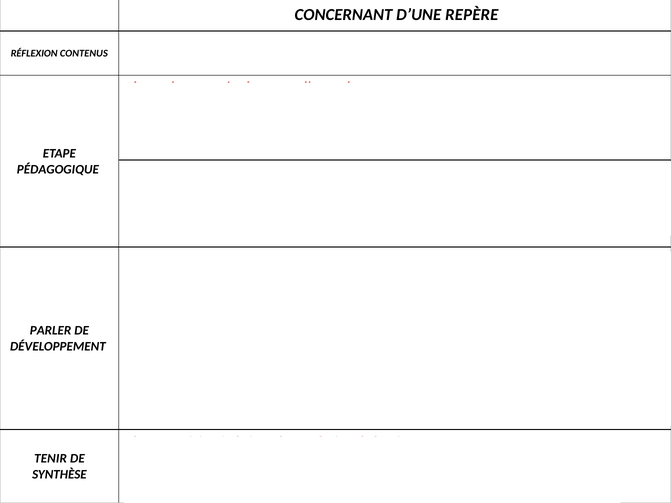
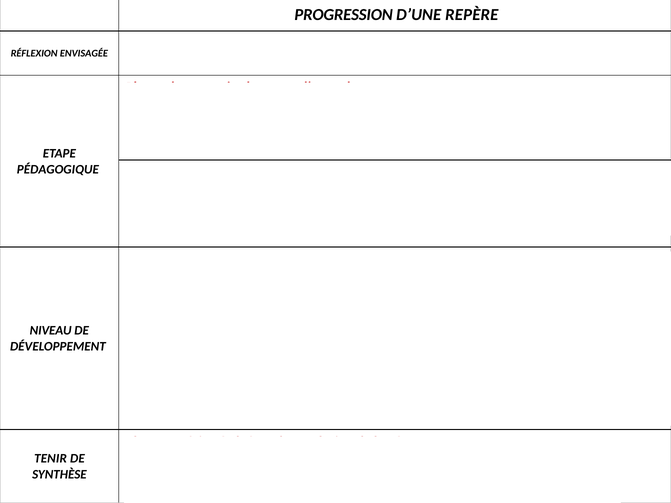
CONCERNANT: CONCERNANT -> PROGRESSION (344, 15)
CONTENUS: CONTENUS -> ENVISAGÉE (84, 53)
PARLER: PARLER -> NIVEAU (51, 331)
